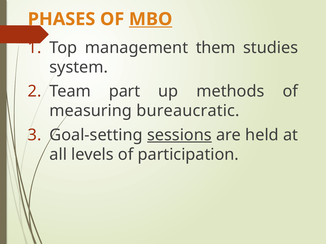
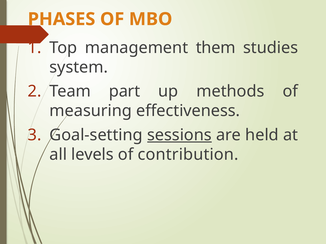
MBO underline: present -> none (151, 19)
bureaucratic: bureaucratic -> effectiveness (188, 111)
participation: participation -> contribution (188, 155)
